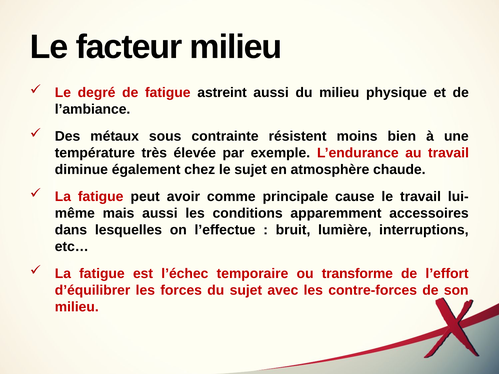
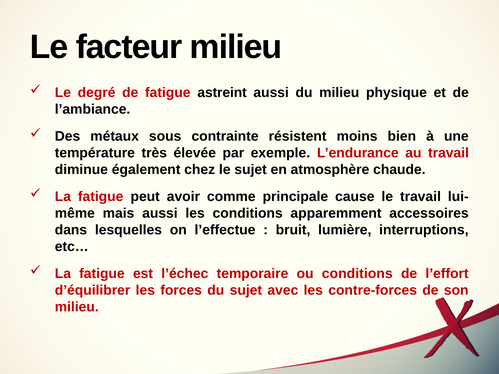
ou transforme: transforme -> conditions (357, 274)
